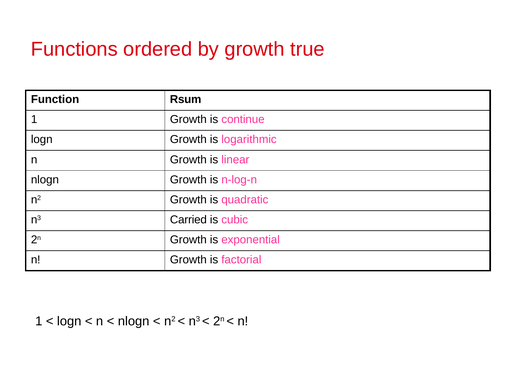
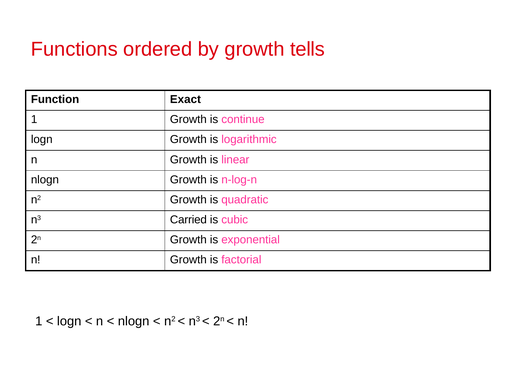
true: true -> tells (308, 49)
Rsum: Rsum -> Exact (185, 99)
